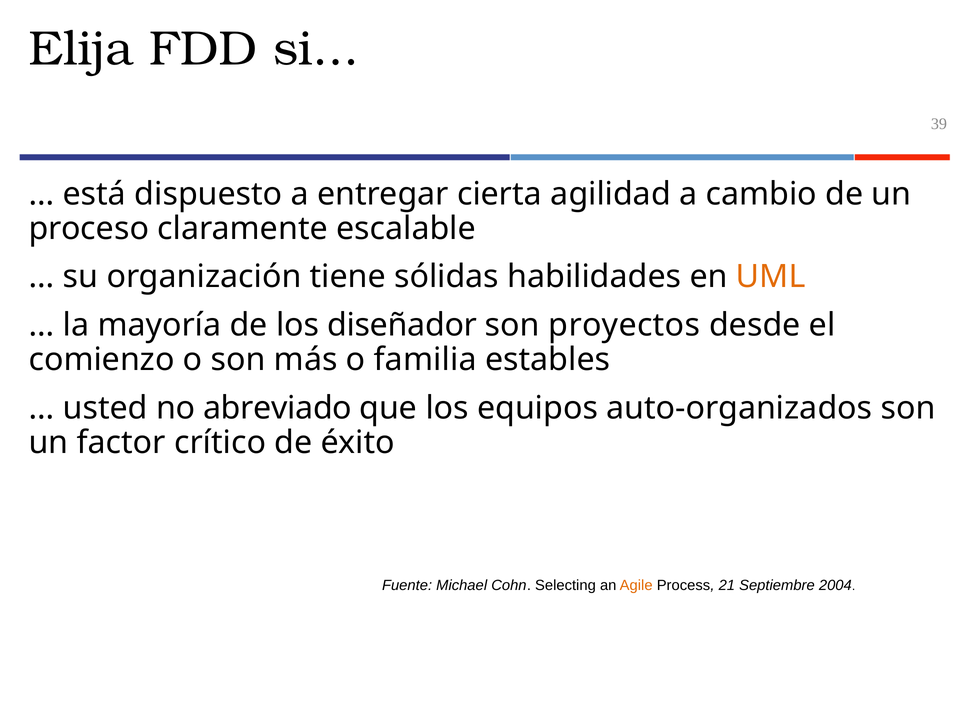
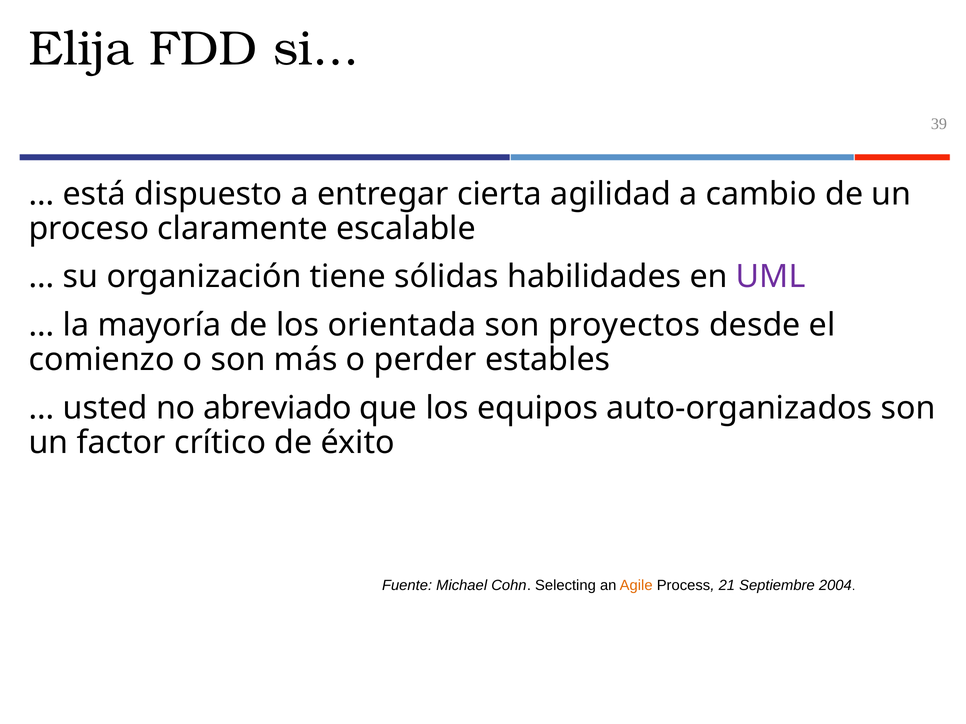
UML colour: orange -> purple (771, 277)
diseñador: diseñador -> orientada (402, 325)
familia: familia -> perder (425, 360)
